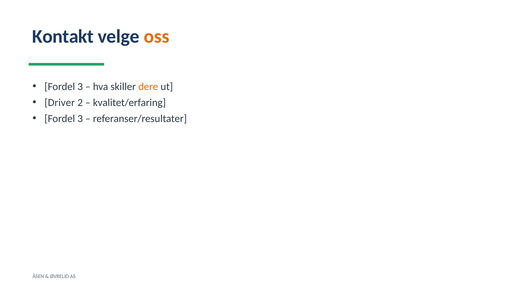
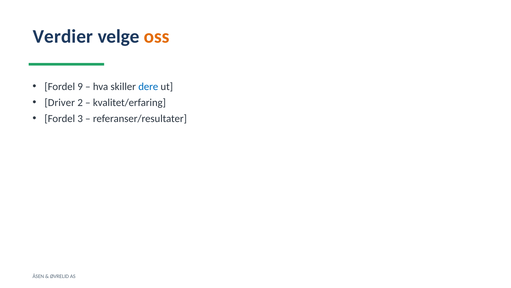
Kontakt: Kontakt -> Verdier (63, 36)
3: 3 -> 9 (80, 87)
dere colour: orange -> blue (148, 87)
